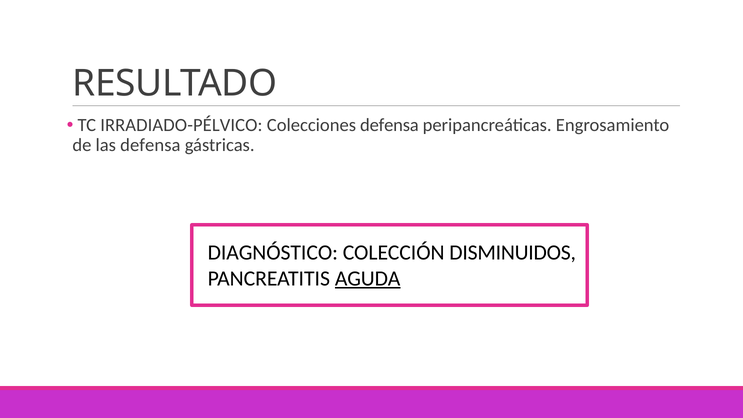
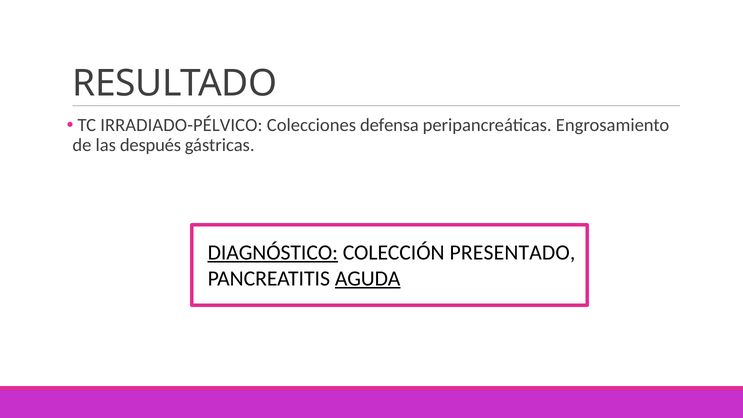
las defensa: defensa -> después (150, 145)
DIAGNÓSTICO underline: none -> present (273, 252)
DISMINUIDOS: DISMINUIDOS -> PRESENTADO (512, 252)
